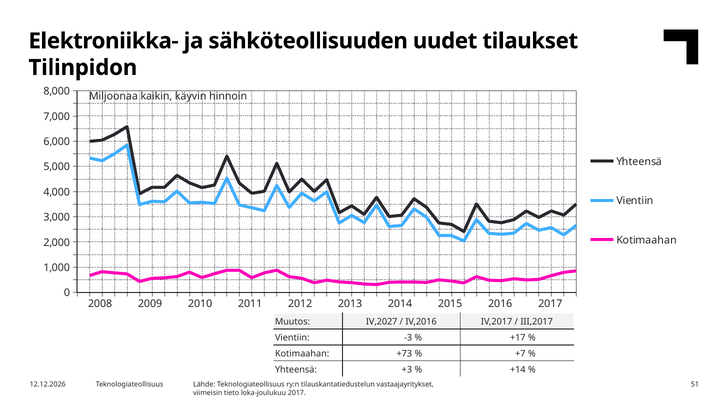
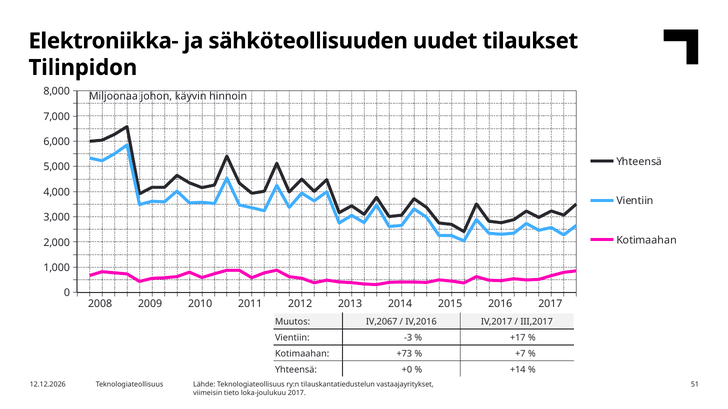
kaikin: kaikin -> johon (156, 97)
IV,2027: IV,2027 -> IV,2067 (382, 322)
+3: +3 -> +0 (407, 370)
